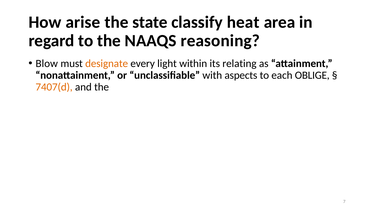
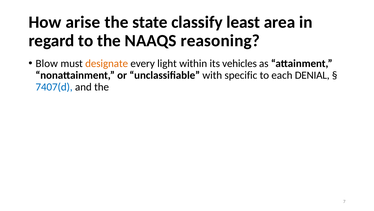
heat: heat -> least (243, 22)
relating: relating -> vehicles (240, 63)
aspects: aspects -> specific (241, 75)
OBLIGE: OBLIGE -> DENIAL (312, 75)
7407(d colour: orange -> blue (54, 87)
